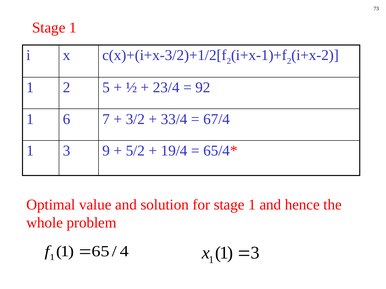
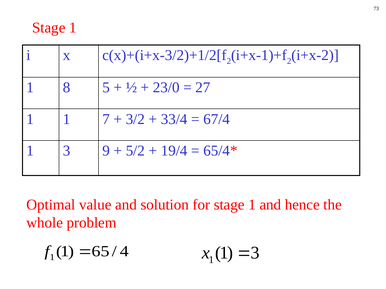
1 2: 2 -> 8 (67, 88)
23/4: 23/4 -> 23/0 (166, 88)
92: 92 -> 27 (203, 88)
1 6: 6 -> 1 (67, 119)
